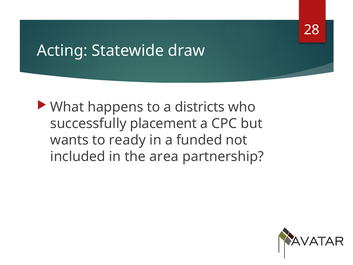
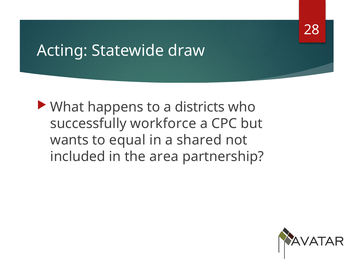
placement: placement -> workforce (163, 123)
ready: ready -> equal (127, 140)
funded: funded -> shared (199, 140)
